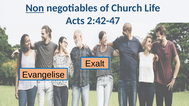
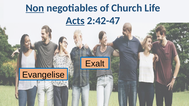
Acts underline: none -> present (75, 21)
